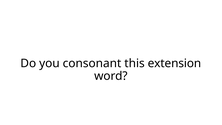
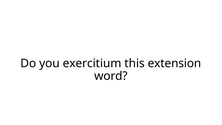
consonant: consonant -> exercitium (92, 63)
